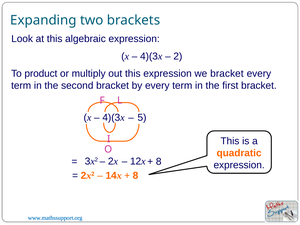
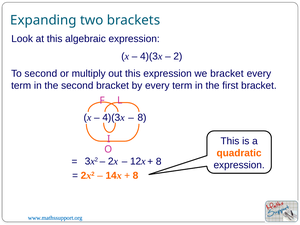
To product: product -> second (41, 74)
5: 5 -> 8 (142, 118)
